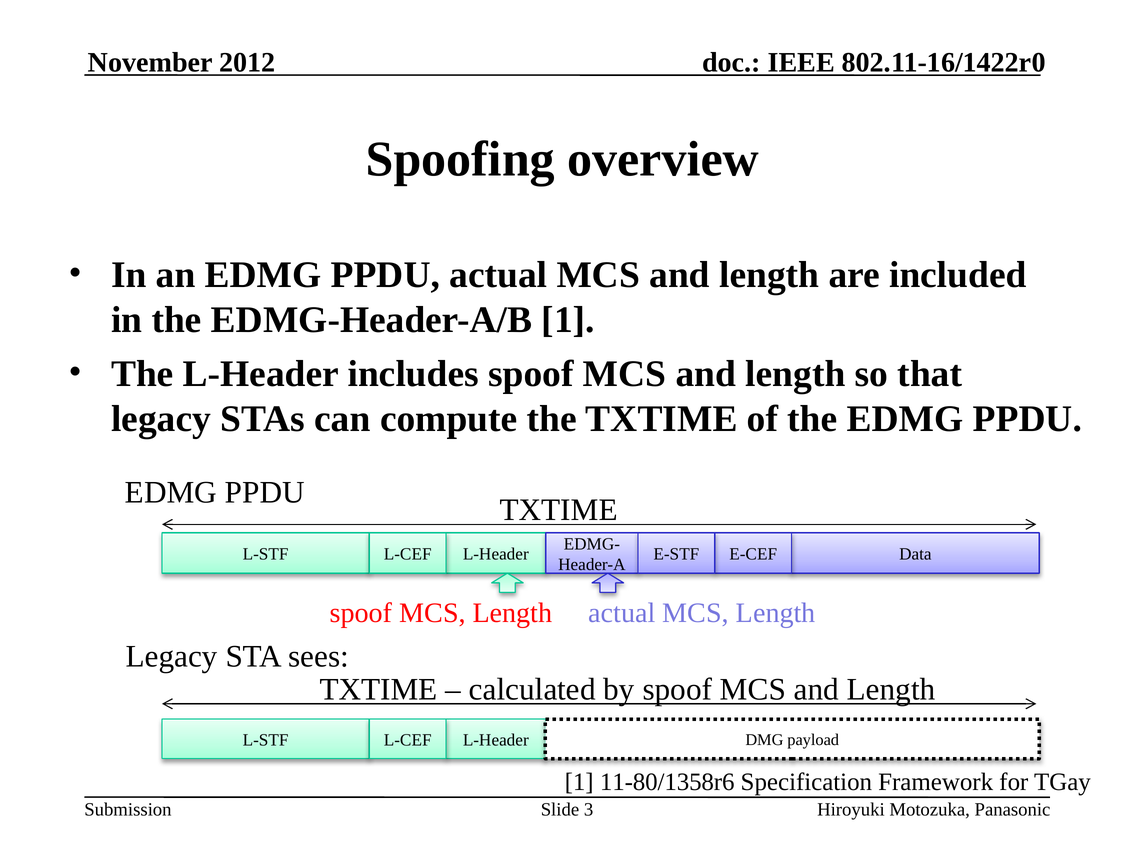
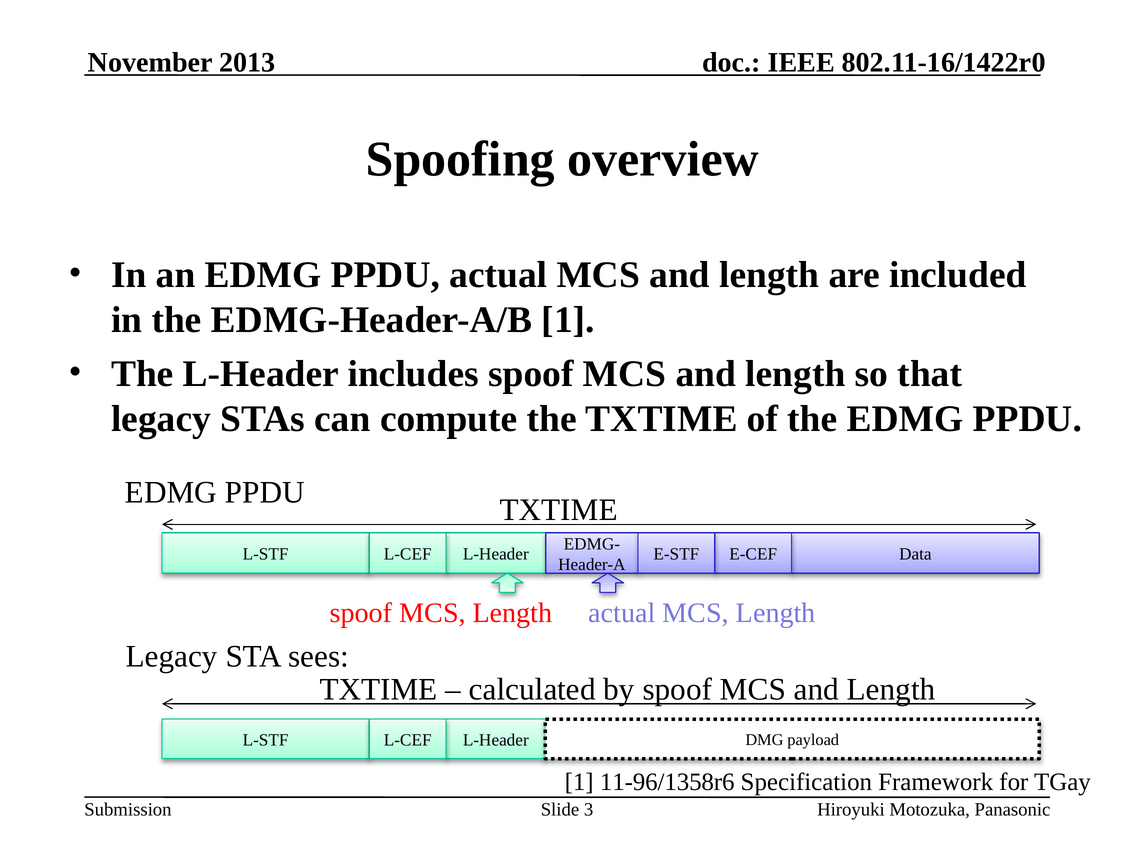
2012: 2012 -> 2013 (247, 63)
11-80/1358r6: 11-80/1358r6 -> 11-96/1358r6 (667, 782)
